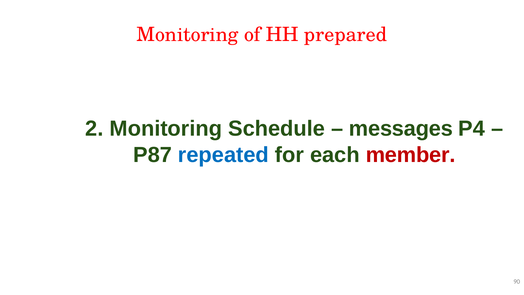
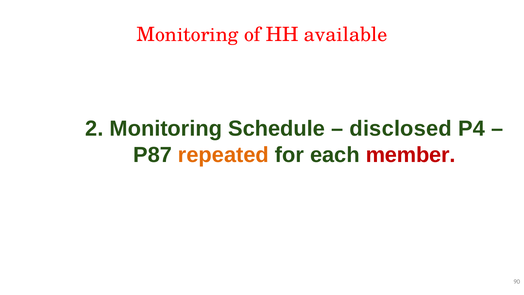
prepared: prepared -> available (346, 35)
messages: messages -> disclosed (401, 129)
repeated colour: blue -> orange (223, 155)
